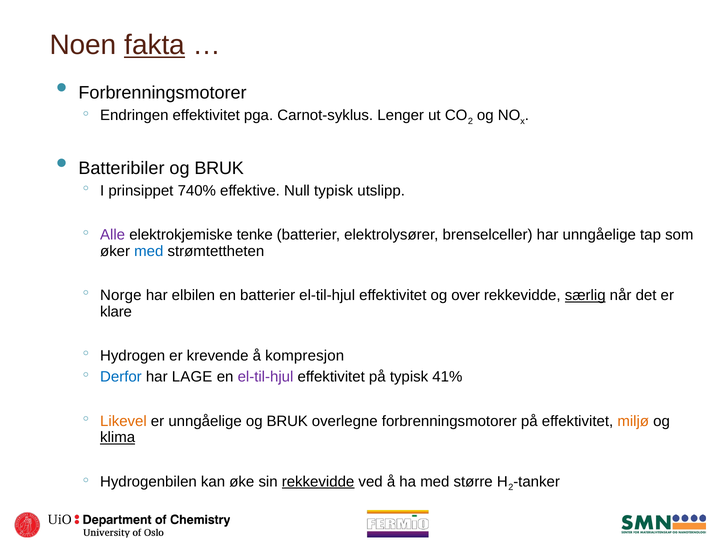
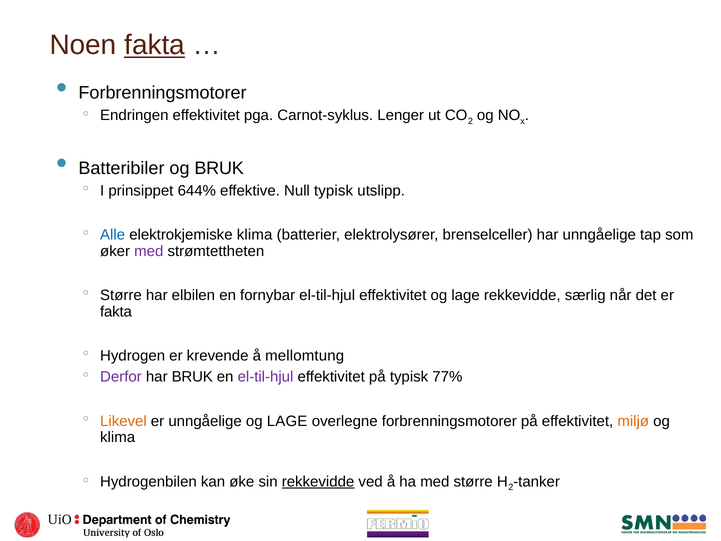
740%: 740% -> 644% (197, 191)
Alle colour: purple -> blue (113, 235)
elektrokjemiske tenke: tenke -> klima (255, 235)
med colour: blue -> purple (149, 251)
Norge: Norge -> Større (121, 295)
en batterier: batterier -> fornybar (268, 295)
effektivitet og over: over -> lage (466, 295)
særlig underline: present -> none (585, 295)
klare: klare -> fakta (116, 312)
kompresjon: kompresjon -> mellomtung (305, 356)
Derfor colour: blue -> purple (121, 377)
har LAGE: LAGE -> BRUK (192, 377)
41%: 41% -> 77% (447, 377)
BRUK: BRUK -> LAGE (287, 421)
klima underline: present -> none (118, 437)
